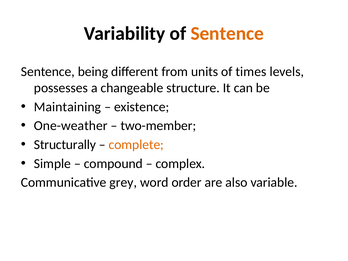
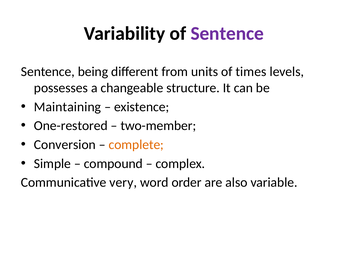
Sentence colour: orange -> purple (227, 34)
One-weather: One-weather -> One-restored (71, 126)
Structurally: Structurally -> Conversion (65, 145)
grey: grey -> very (123, 182)
